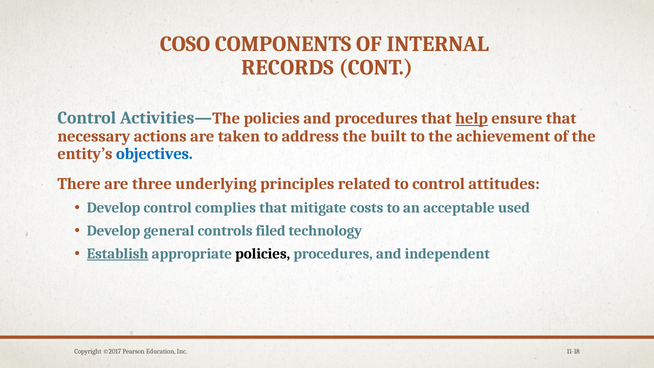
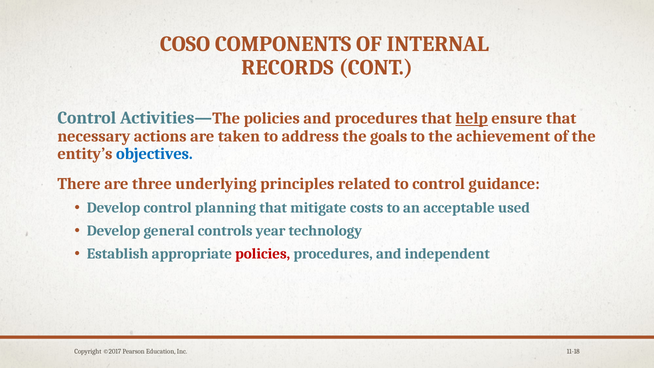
built: built -> goals (389, 136)
attitudes: attitudes -> guidance (504, 184)
complies: complies -> planning (226, 208)
filed: filed -> year (271, 231)
Establish underline: present -> none (118, 254)
policies colour: black -> red (263, 254)
